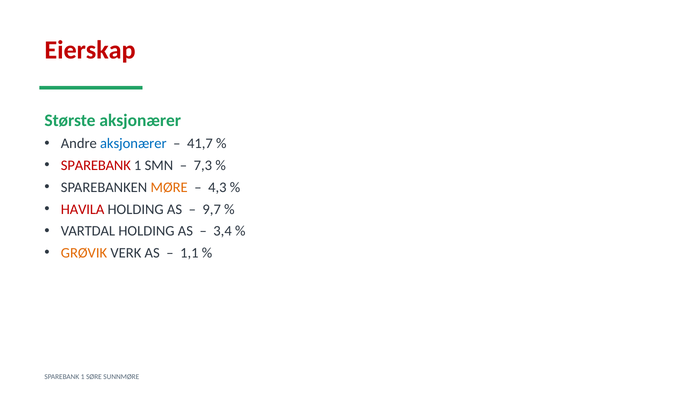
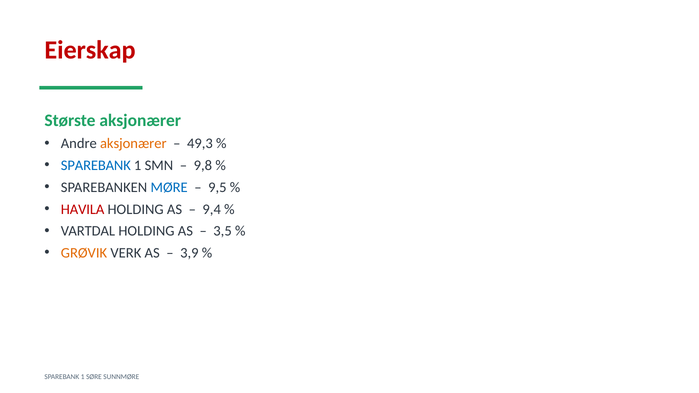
aksjonærer colour: blue -> orange (133, 144)
41,7: 41,7 -> 49,3 (200, 144)
SPAREBANK colour: red -> blue (96, 166)
7,3: 7,3 -> 9,8 (203, 166)
MØRE colour: orange -> blue (169, 187)
4,3: 4,3 -> 9,5 (217, 187)
9,7: 9,7 -> 9,4 (212, 209)
3,4: 3,4 -> 3,5 (223, 231)
1,1: 1,1 -> 3,9 (189, 253)
